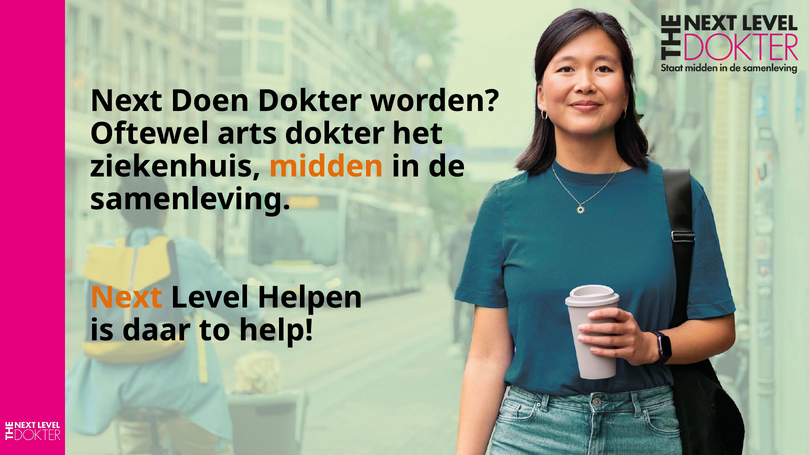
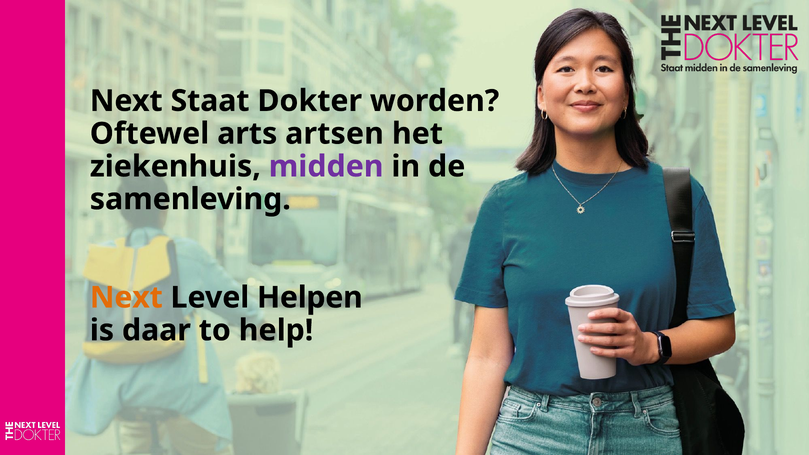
Doen: Doen -> Staat (210, 101)
arts dokter: dokter -> artsen (335, 134)
midden colour: orange -> purple (326, 166)
